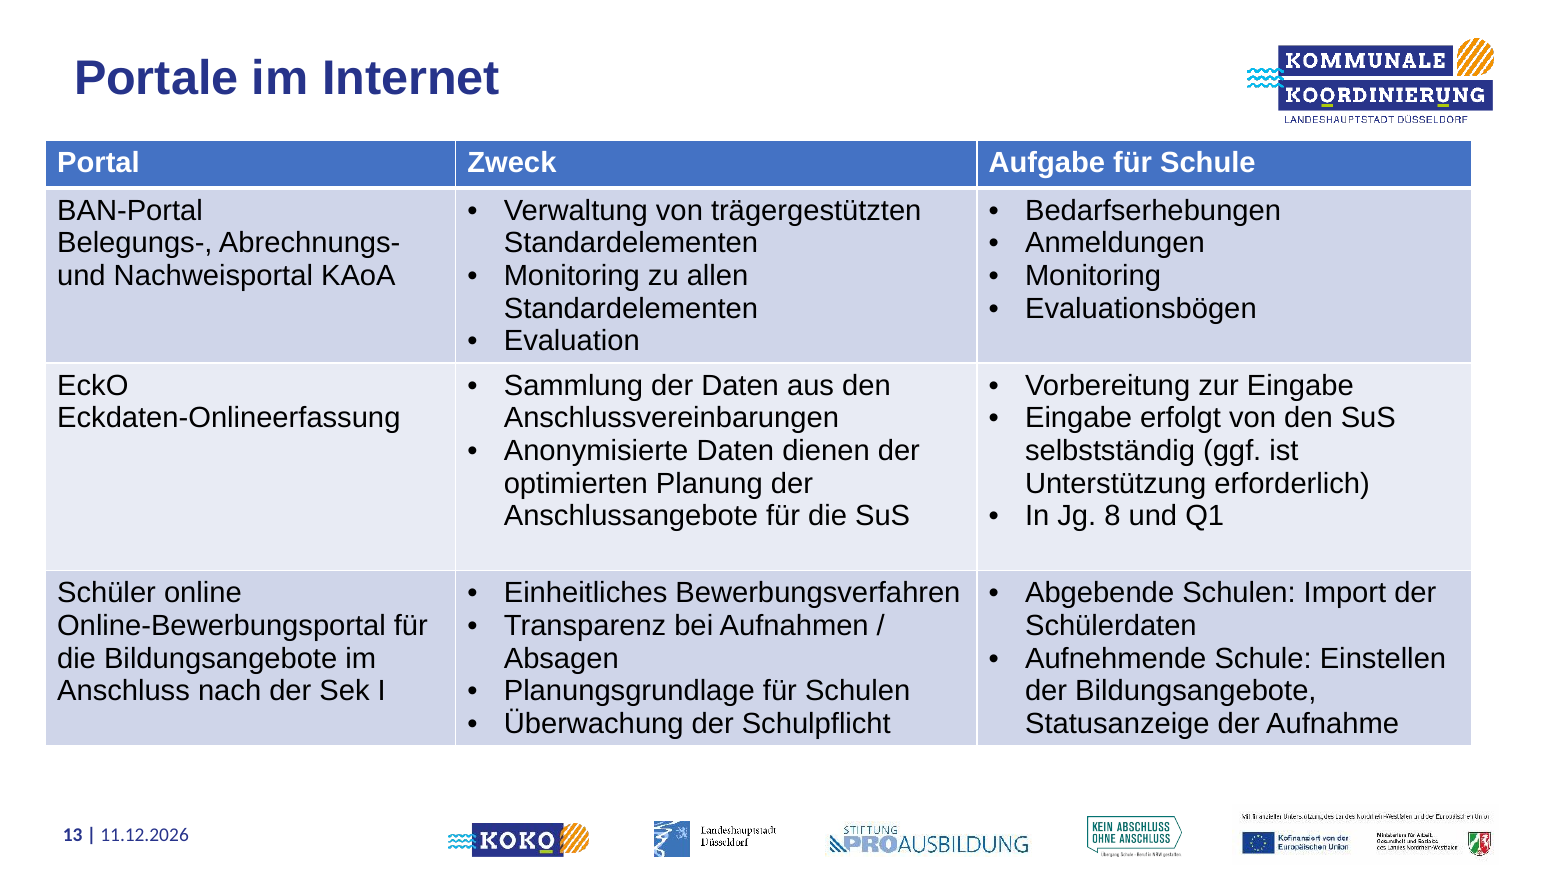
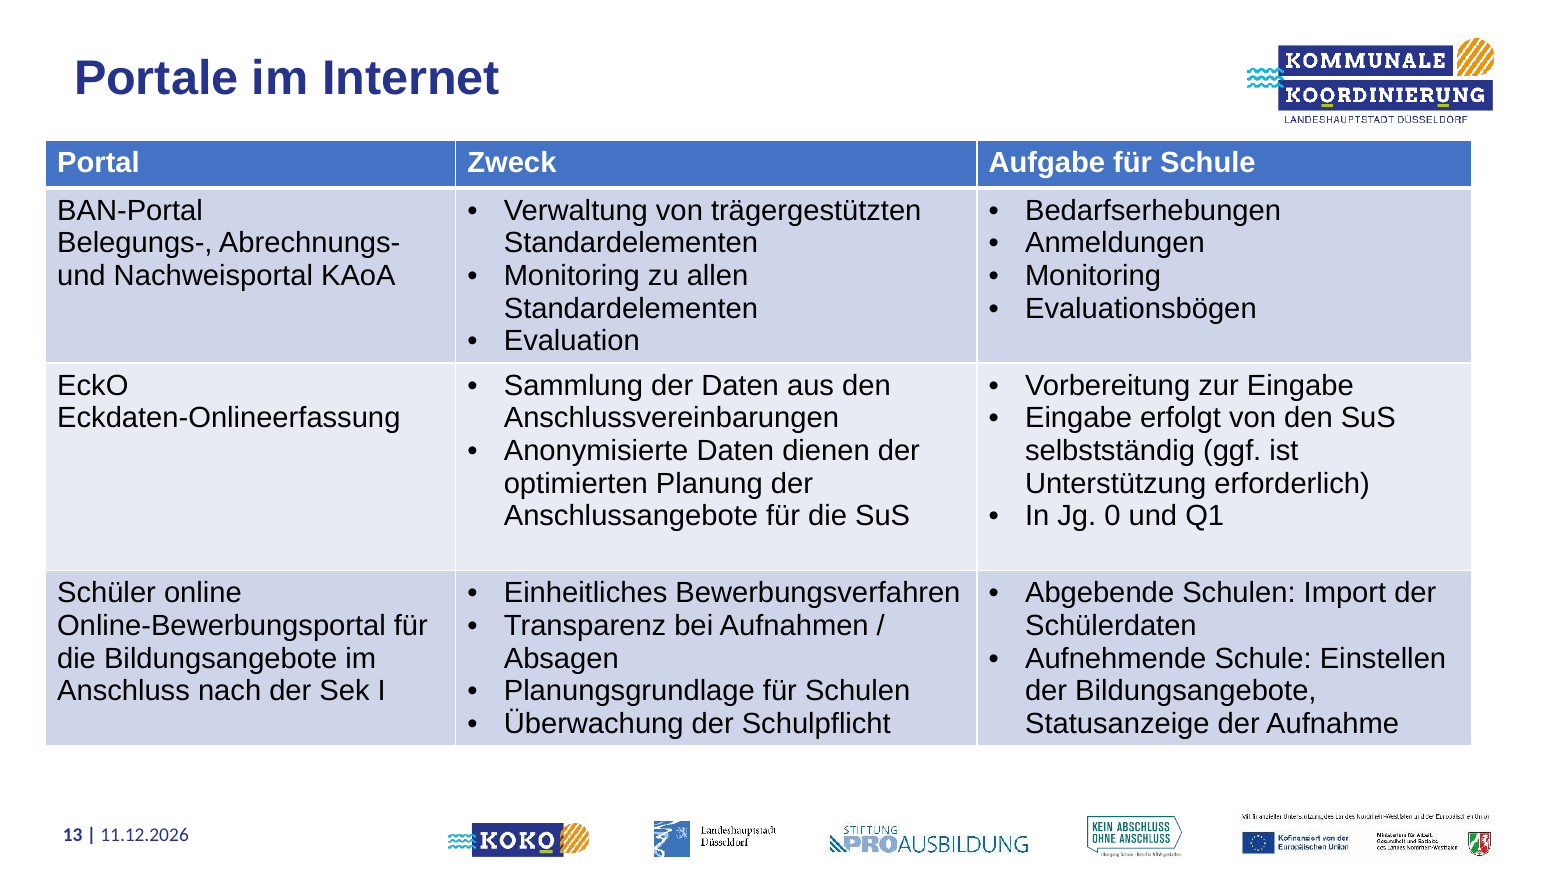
8: 8 -> 0 (1112, 516)
